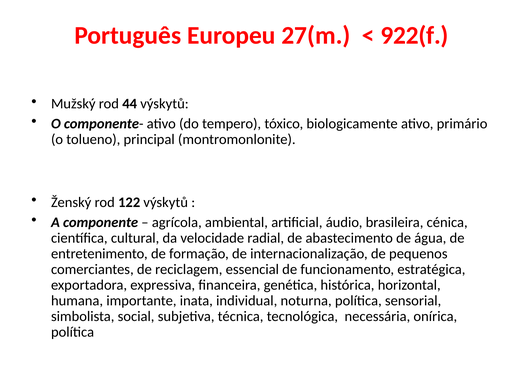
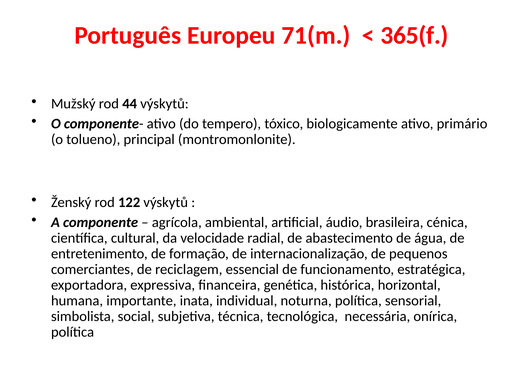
27(m: 27(m -> 71(m (316, 35)
922(f: 922(f -> 365(f (414, 35)
